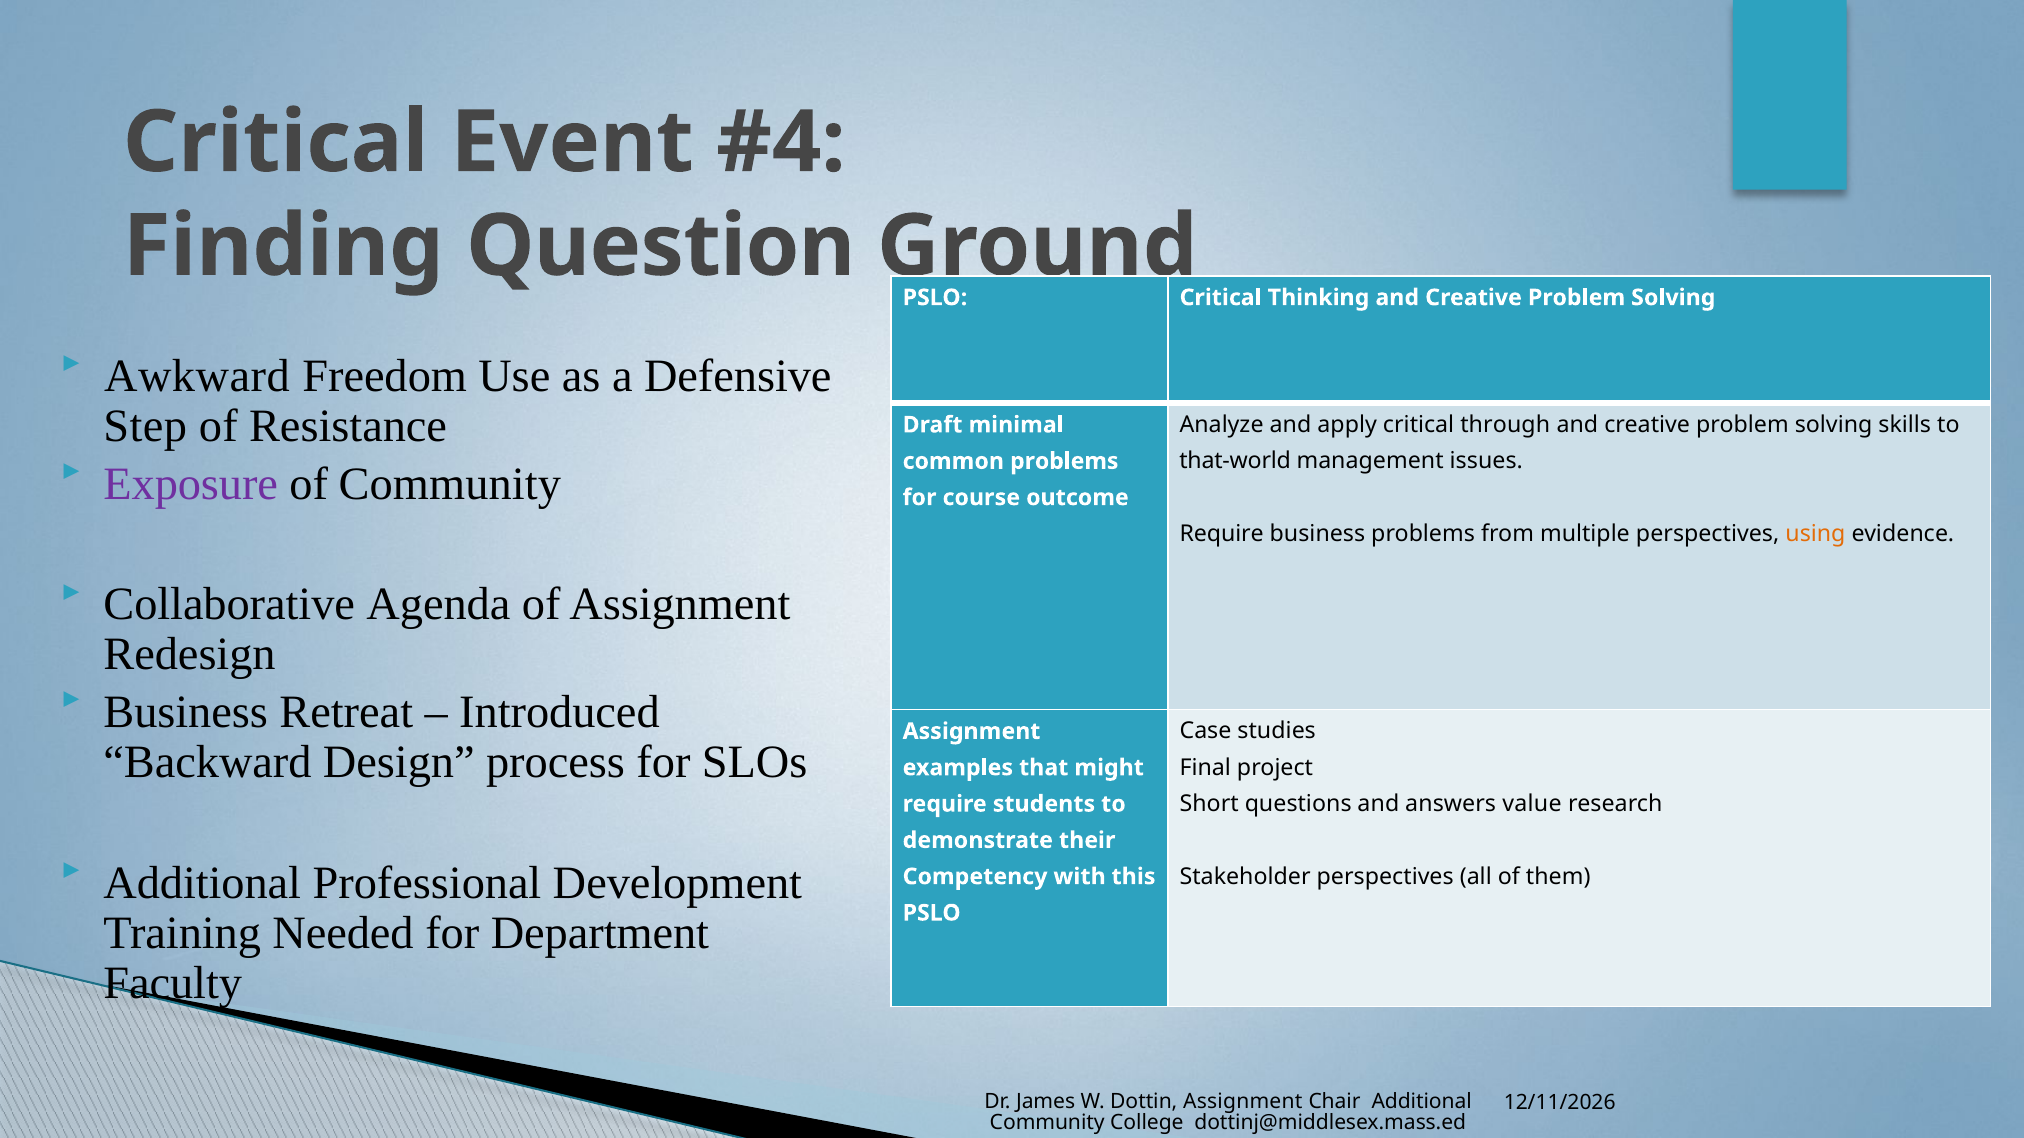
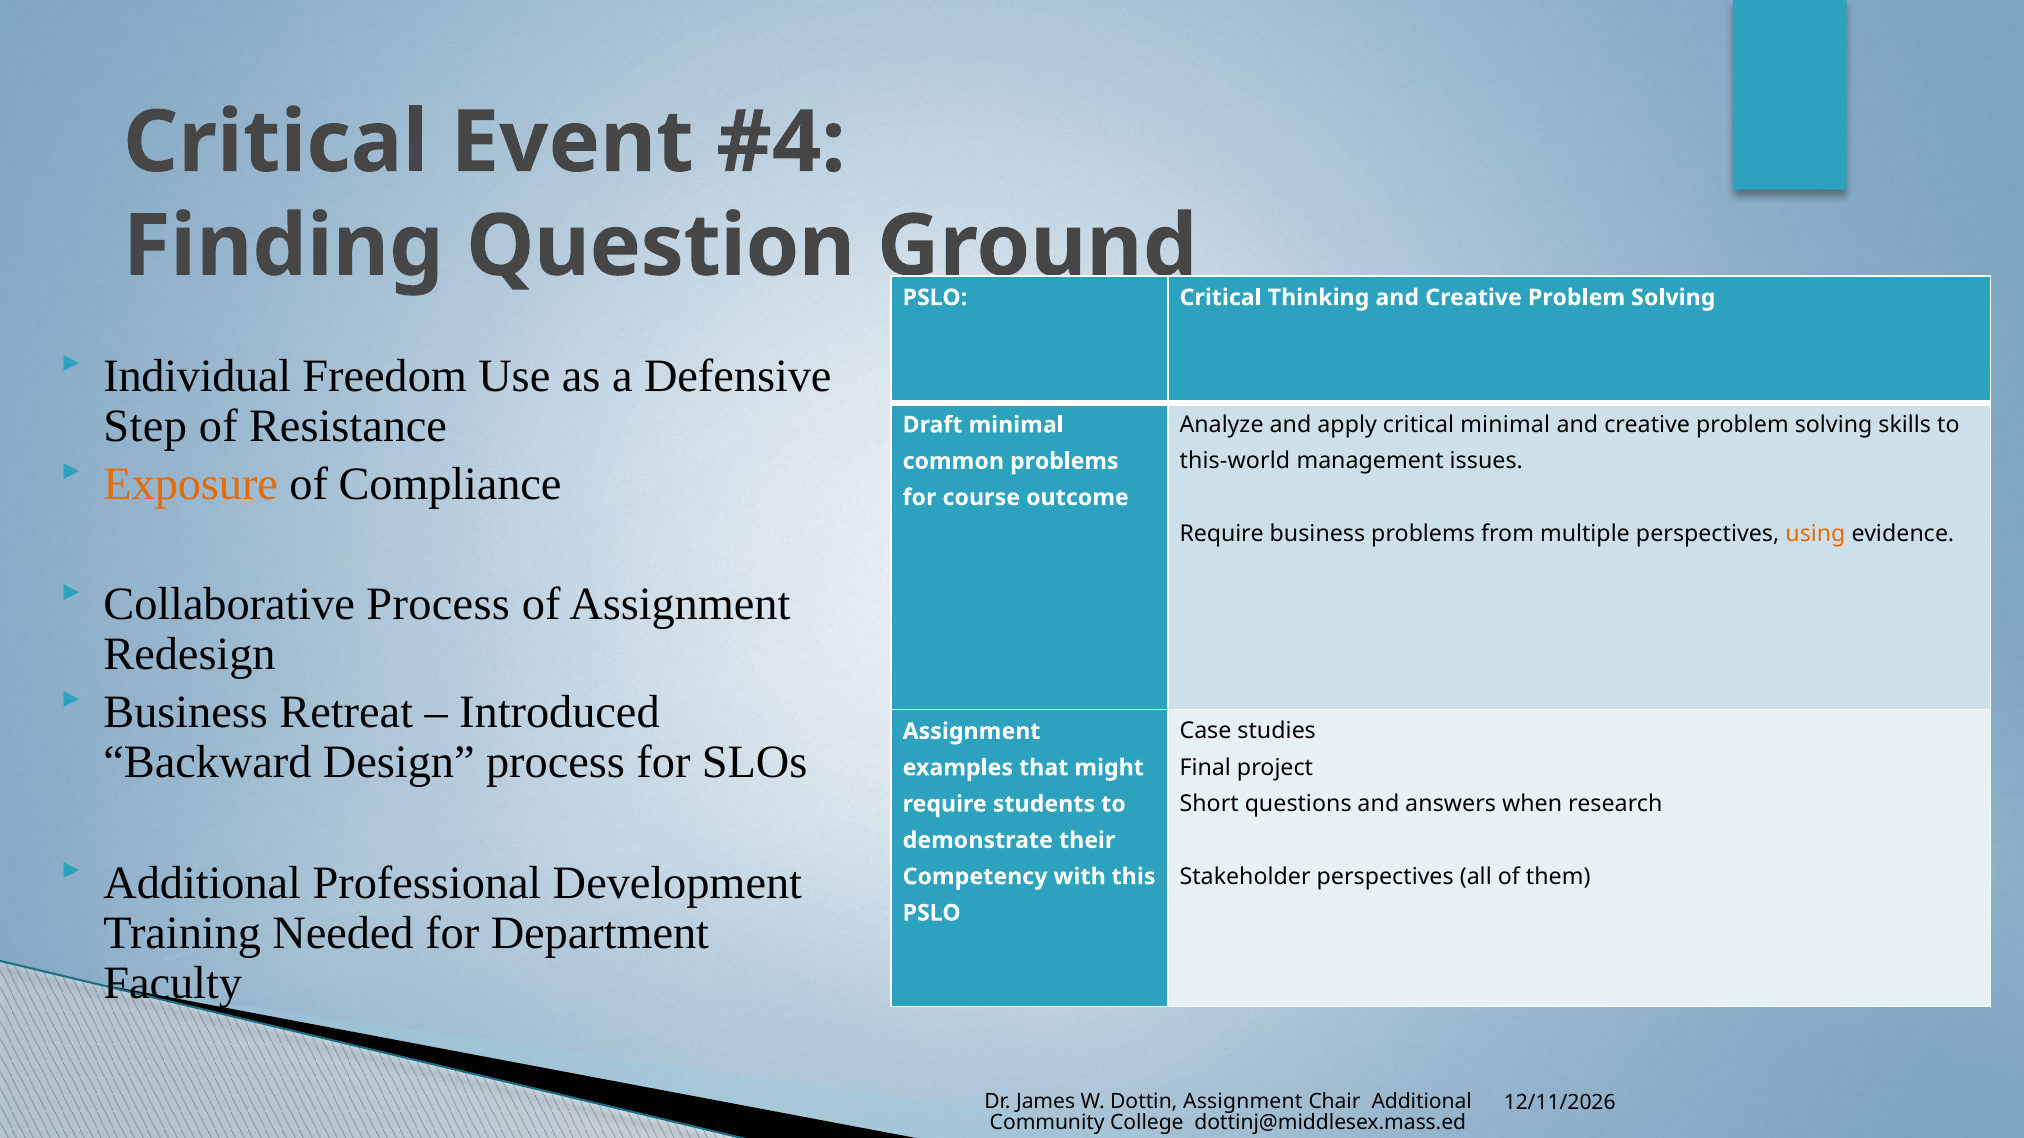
Awkward: Awkward -> Individual (197, 376)
critical through: through -> minimal (1505, 425)
that-world: that-world -> this-world (1235, 461)
Exposure colour: purple -> orange (191, 484)
of Community: Community -> Compliance (450, 484)
Collaborative Agenda: Agenda -> Process (438, 605)
value: value -> when (1532, 804)
